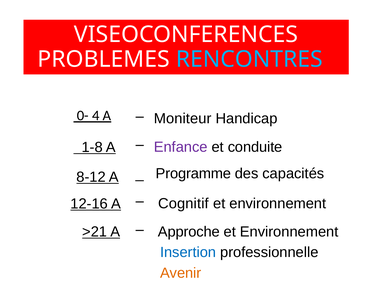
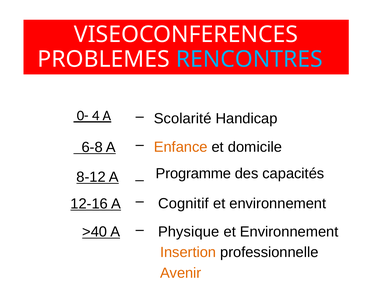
Moniteur: Moniteur -> Scolarité (183, 119)
1-8: 1-8 -> 6-8 (92, 147)
Enfance colour: purple -> orange (181, 147)
conduite: conduite -> domicile (255, 147)
>21: >21 -> >40 (95, 232)
Approche: Approche -> Physique (189, 232)
Insertion colour: blue -> orange (188, 252)
